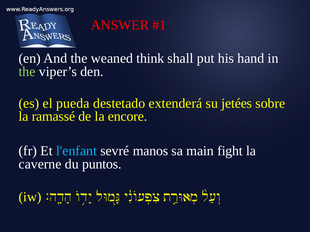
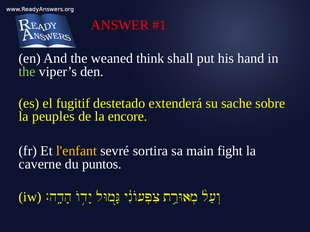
pueda: pueda -> fugitif (73, 103)
jetées: jetées -> sache (237, 103)
ramassé: ramassé -> peuples (53, 117)
l'enfant colour: light blue -> yellow (76, 151)
manos: manos -> sortira (150, 151)
